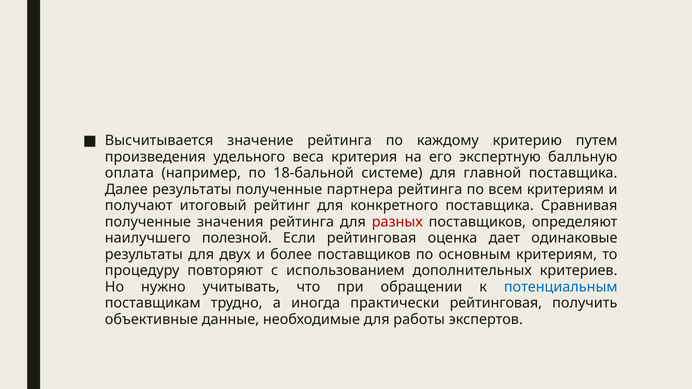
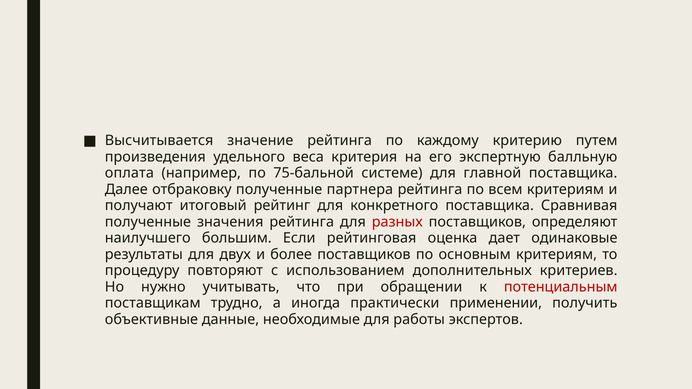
18-бальной: 18-бальной -> 75-бальной (314, 173)
Далее результаты: результаты -> отбраковку (192, 189)
полезной: полезной -> большим (237, 238)
потенциальным colour: blue -> red (561, 287)
практически рейтинговая: рейтинговая -> применении (496, 303)
